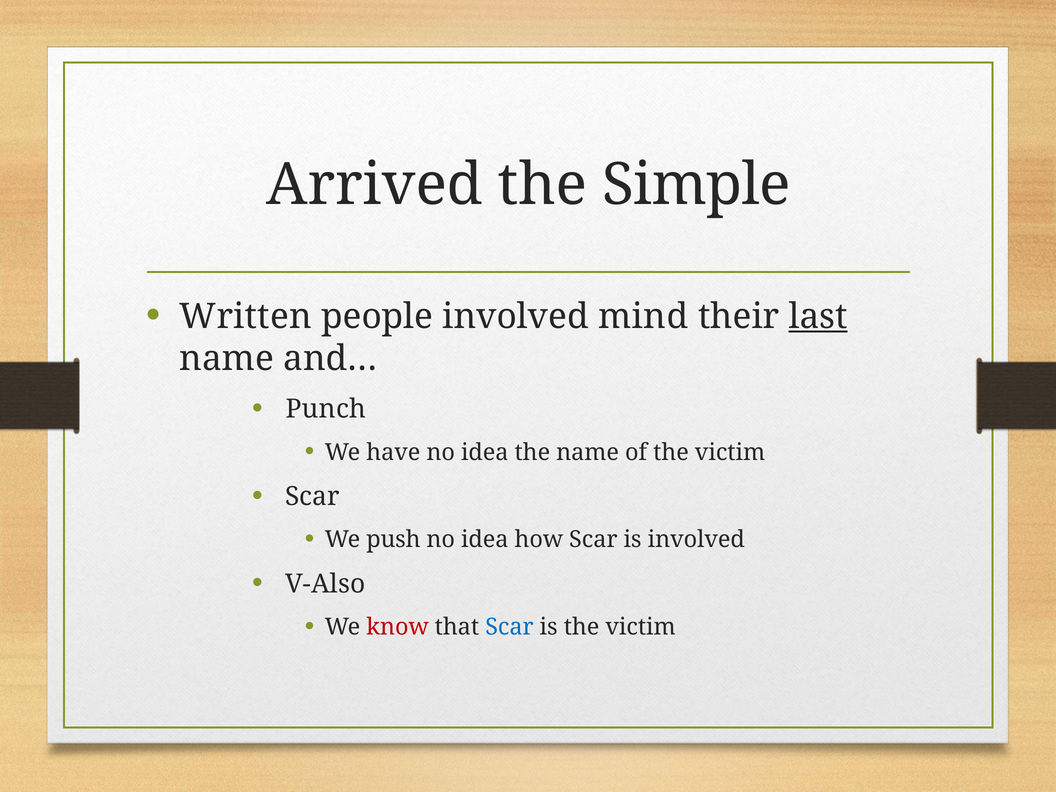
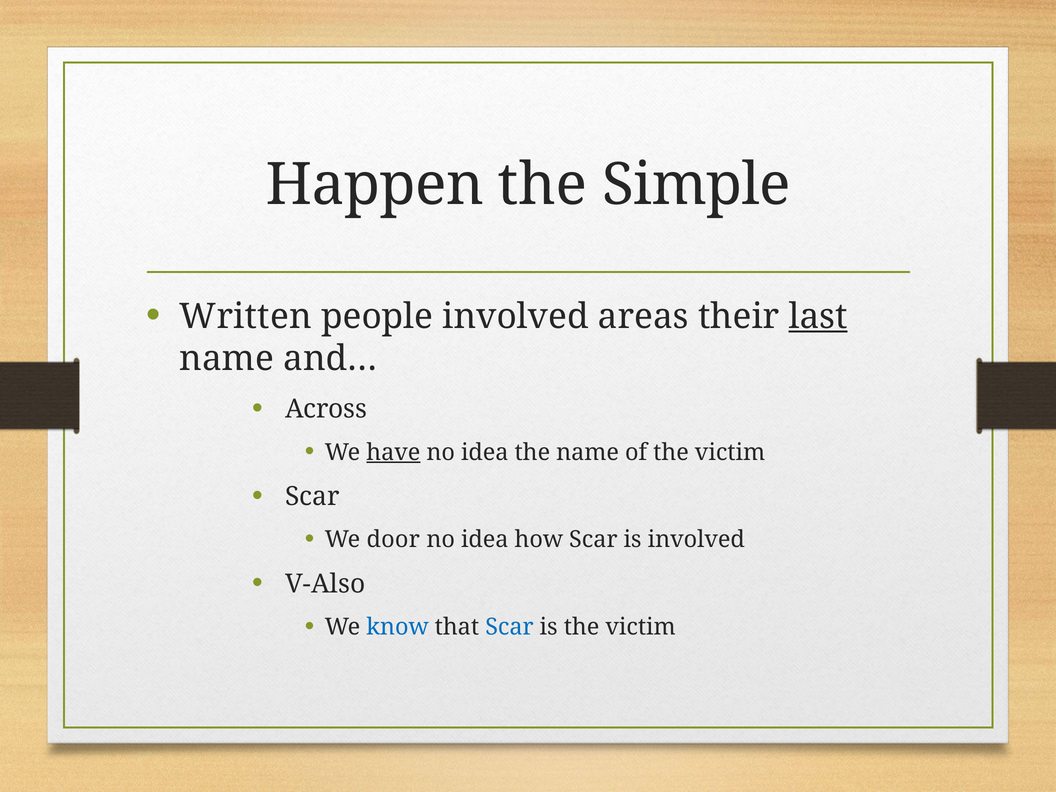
Arrived: Arrived -> Happen (375, 185)
mind: mind -> areas (643, 316)
Punch: Punch -> Across (326, 409)
have underline: none -> present (393, 452)
push: push -> door (393, 540)
know colour: red -> blue (398, 627)
